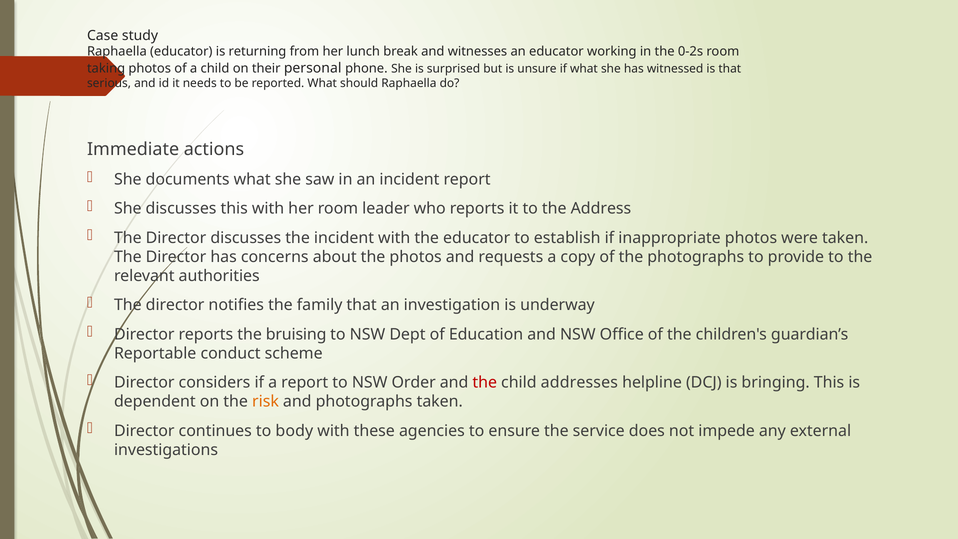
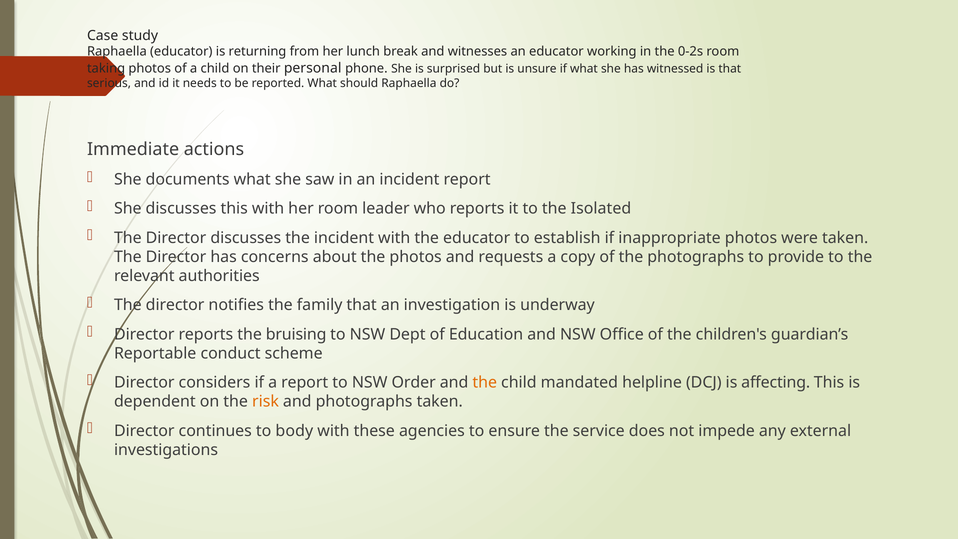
Address: Address -> Isolated (601, 209)
the colour: red -> orange (485, 382)
addresses: addresses -> mandated (579, 382)
bringing: bringing -> affecting (776, 382)
